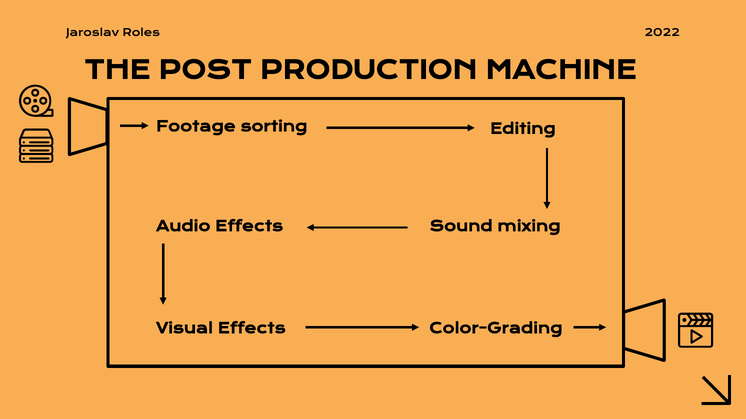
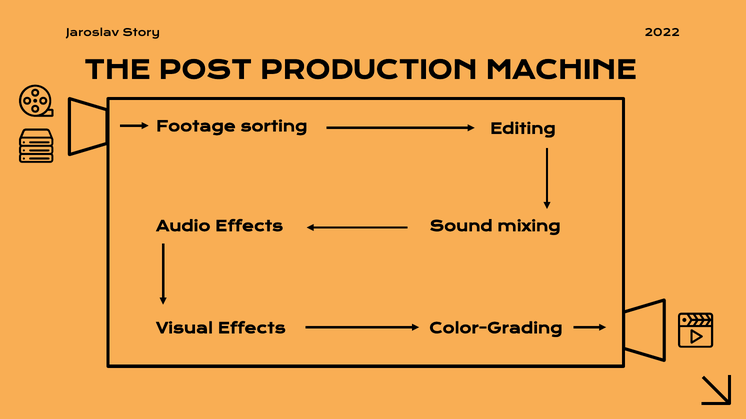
Roles: Roles -> Story (141, 33)
